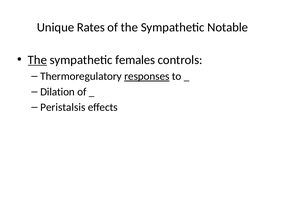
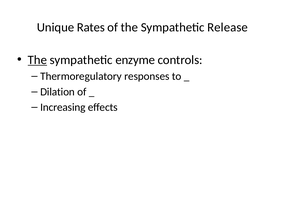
Notable: Notable -> Release (228, 27)
females: females -> enzyme (135, 60)
responses underline: present -> none (147, 76)
Peristalsis: Peristalsis -> Increasing (63, 107)
